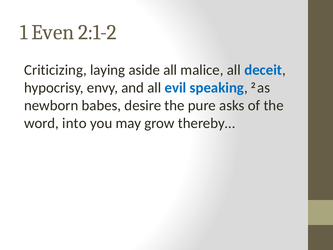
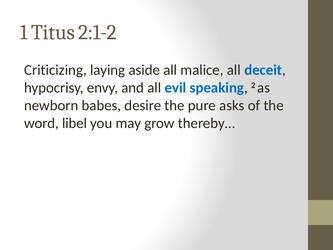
Even: Even -> Titus (53, 32)
into: into -> libel (75, 123)
